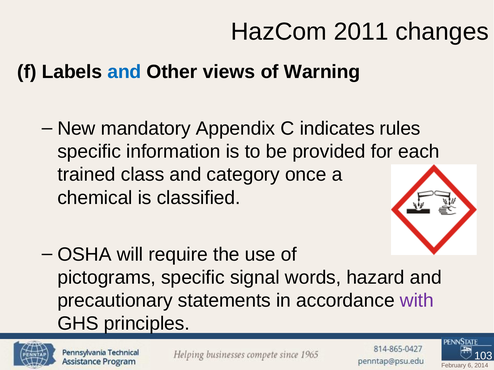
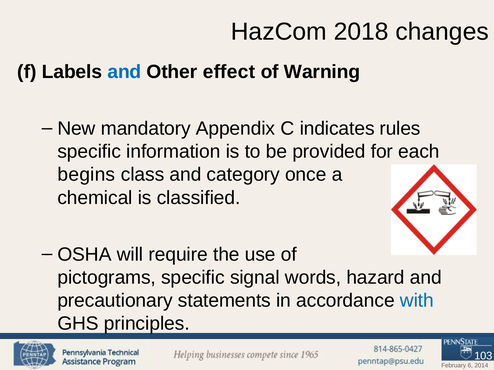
2011: 2011 -> 2018 (361, 32)
views: views -> effect (229, 72)
trained: trained -> begins (86, 175)
with colour: purple -> blue (417, 301)
